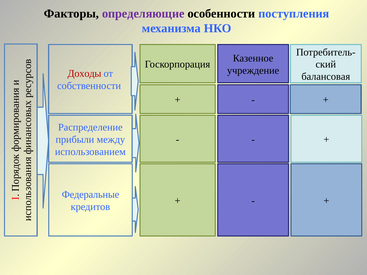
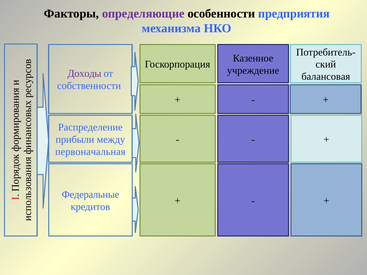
поступления: поступления -> предприятия (294, 14)
Доходы colour: red -> purple (84, 74)
использованием: использованием -> первоначальная (90, 152)
